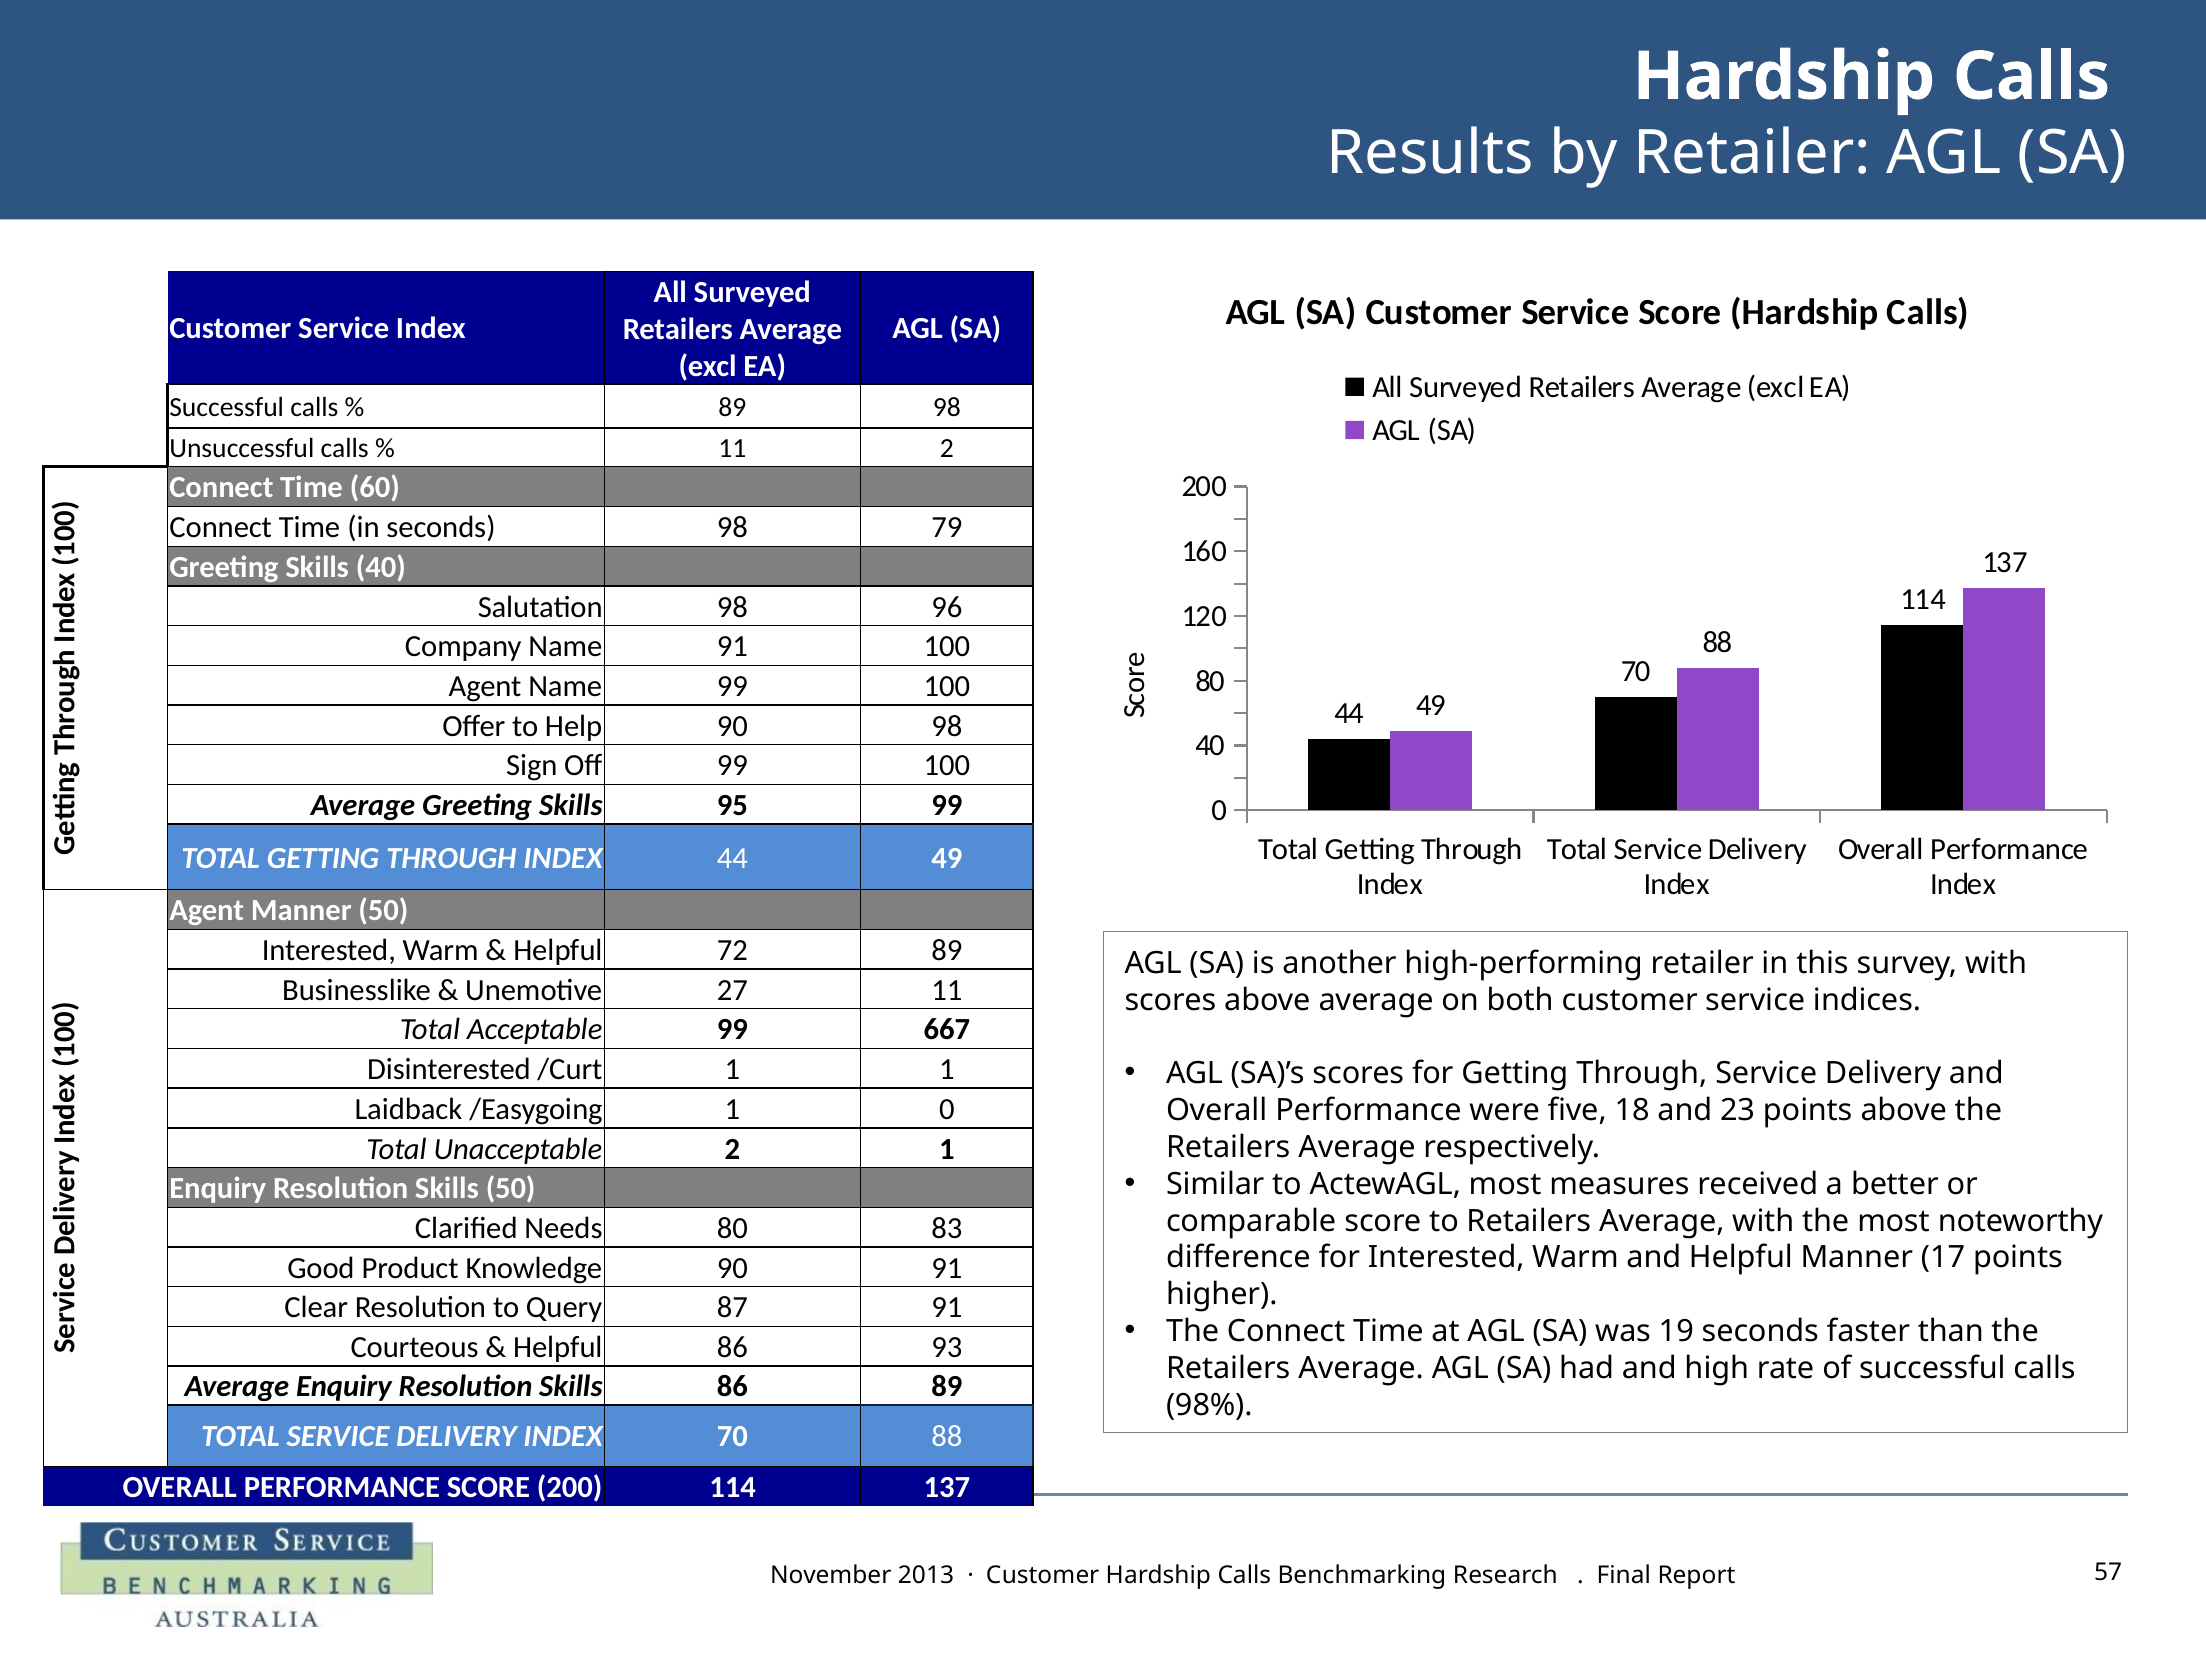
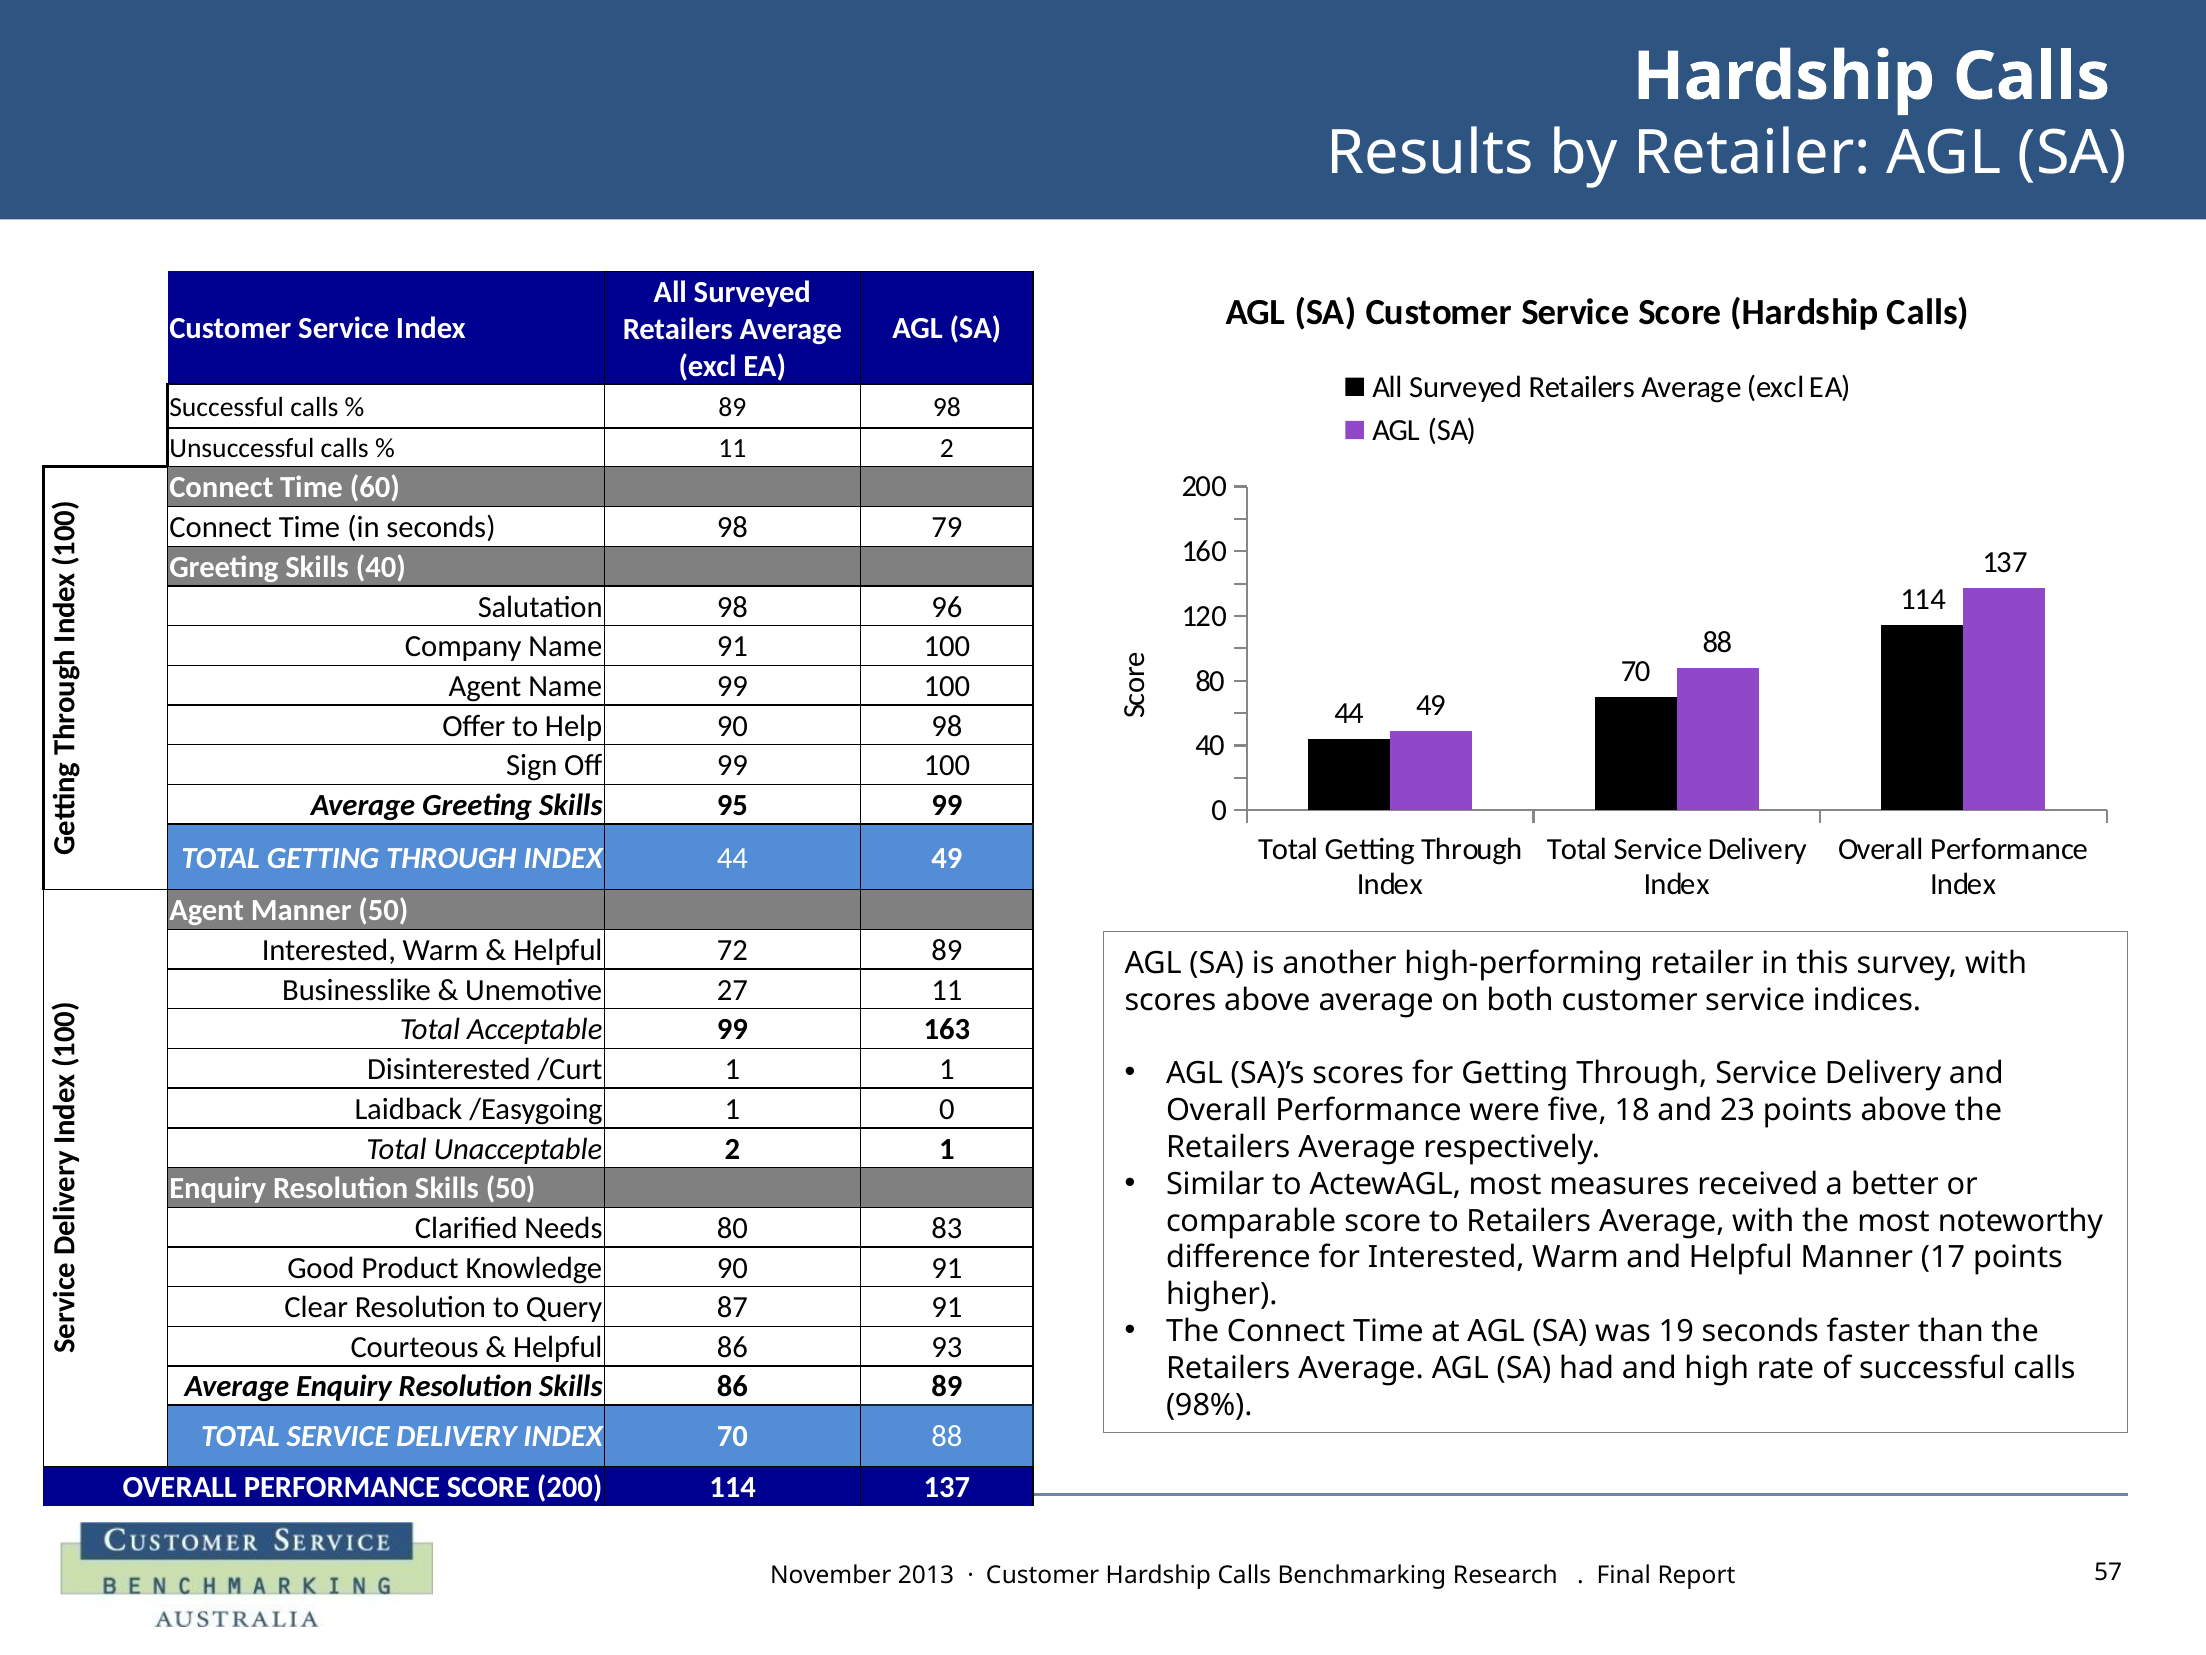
667: 667 -> 163 (947, 1029)
